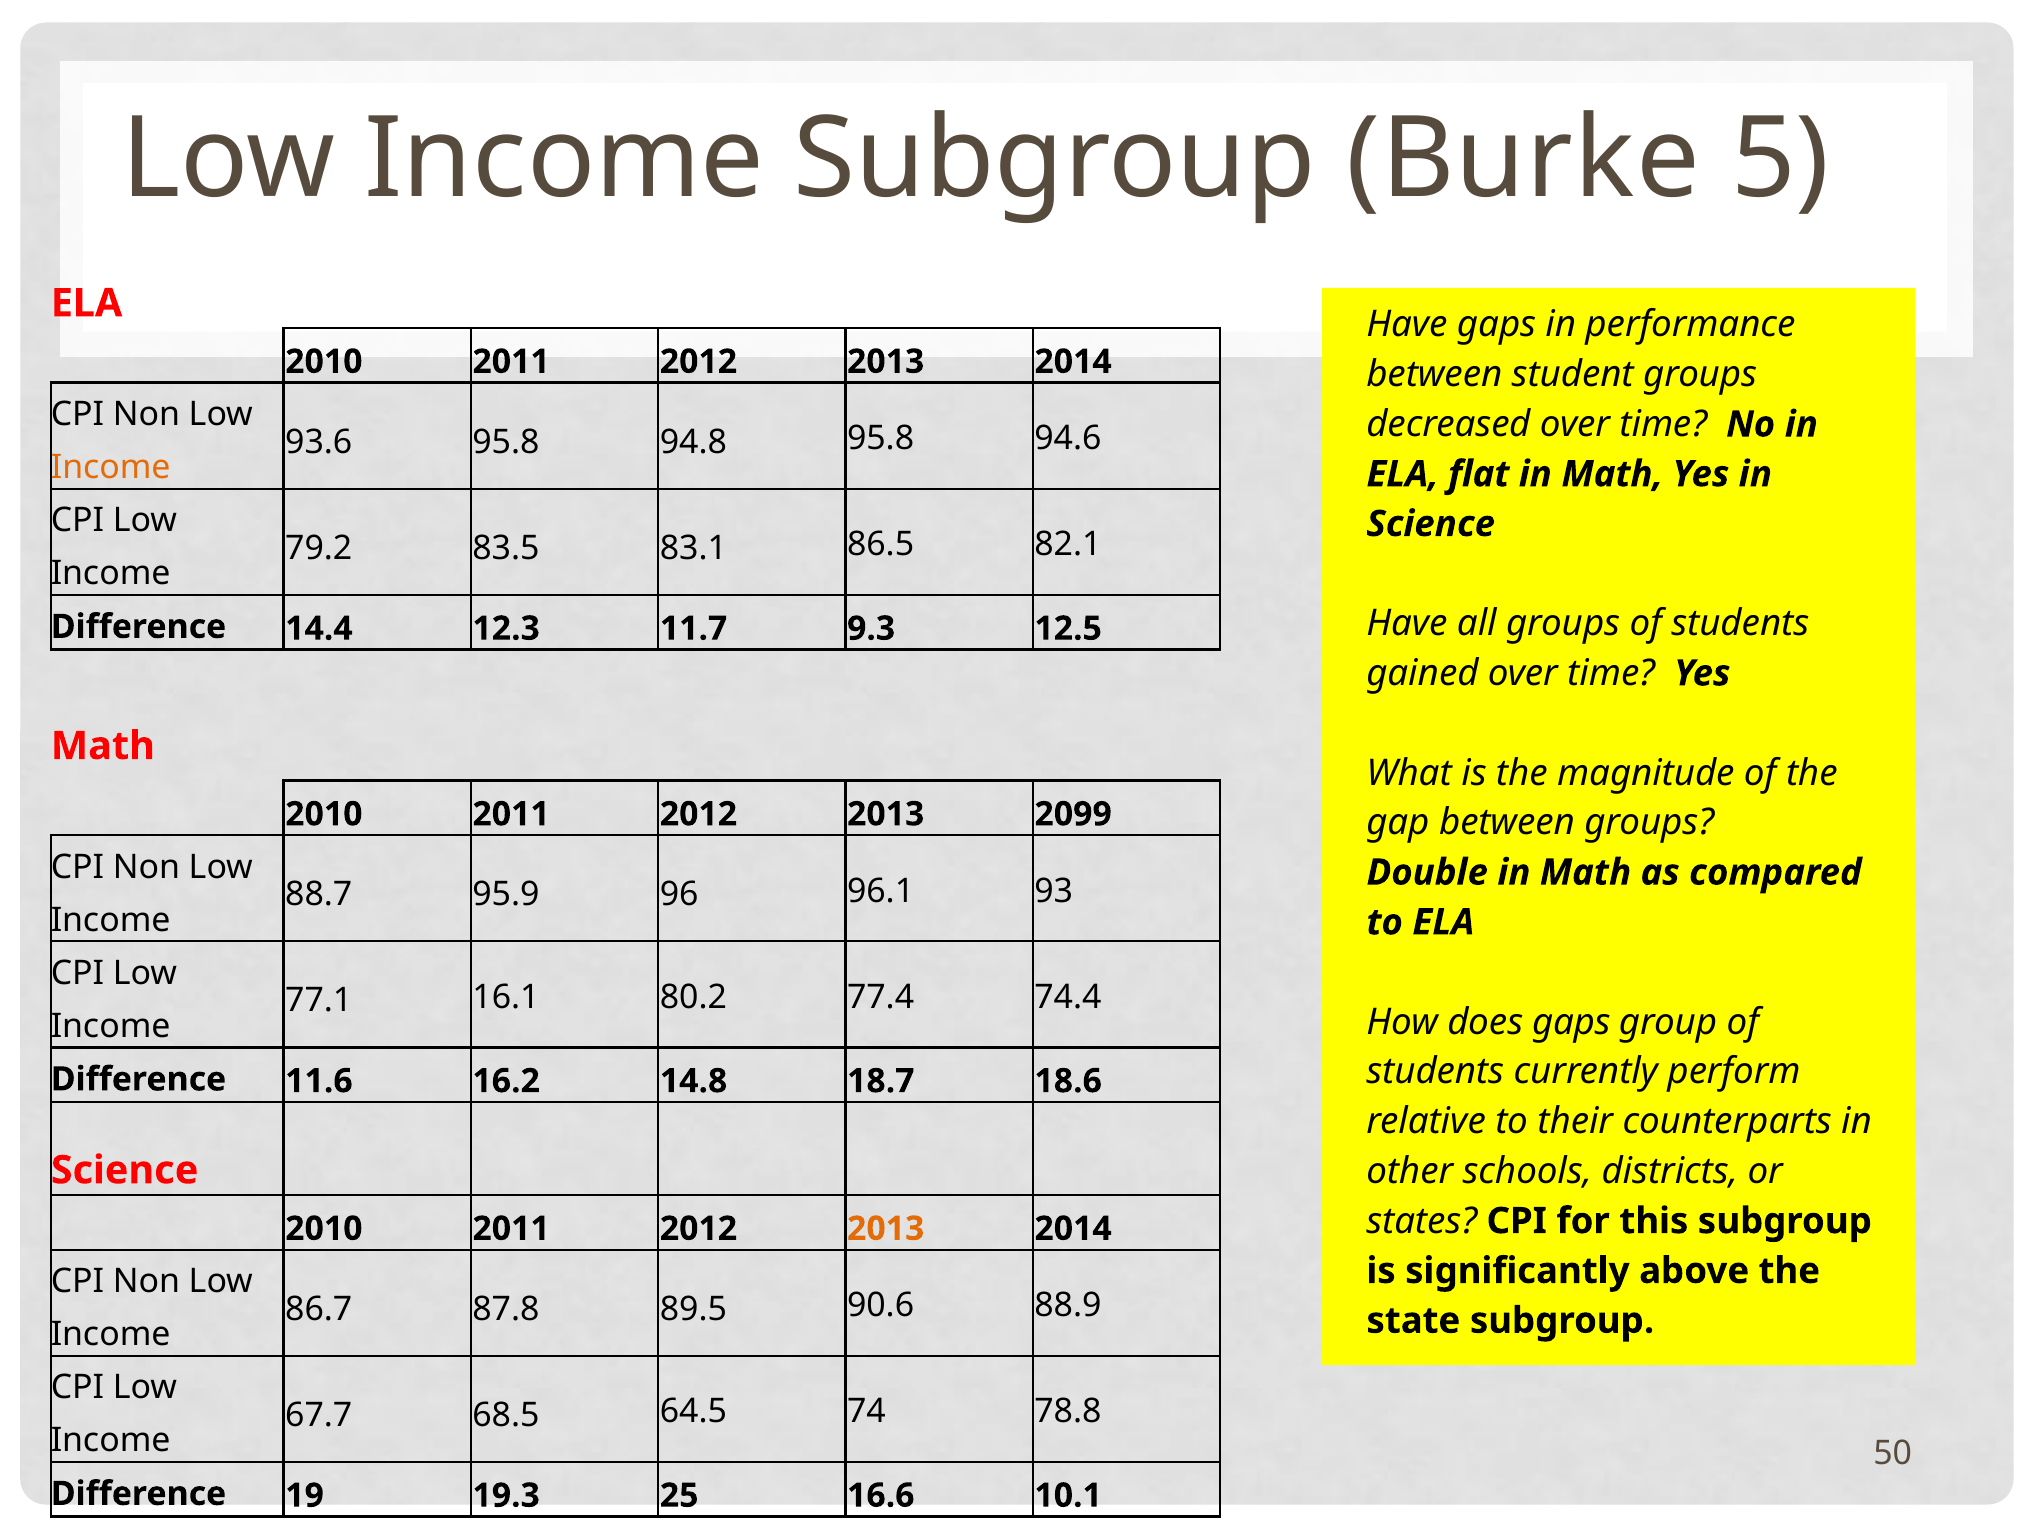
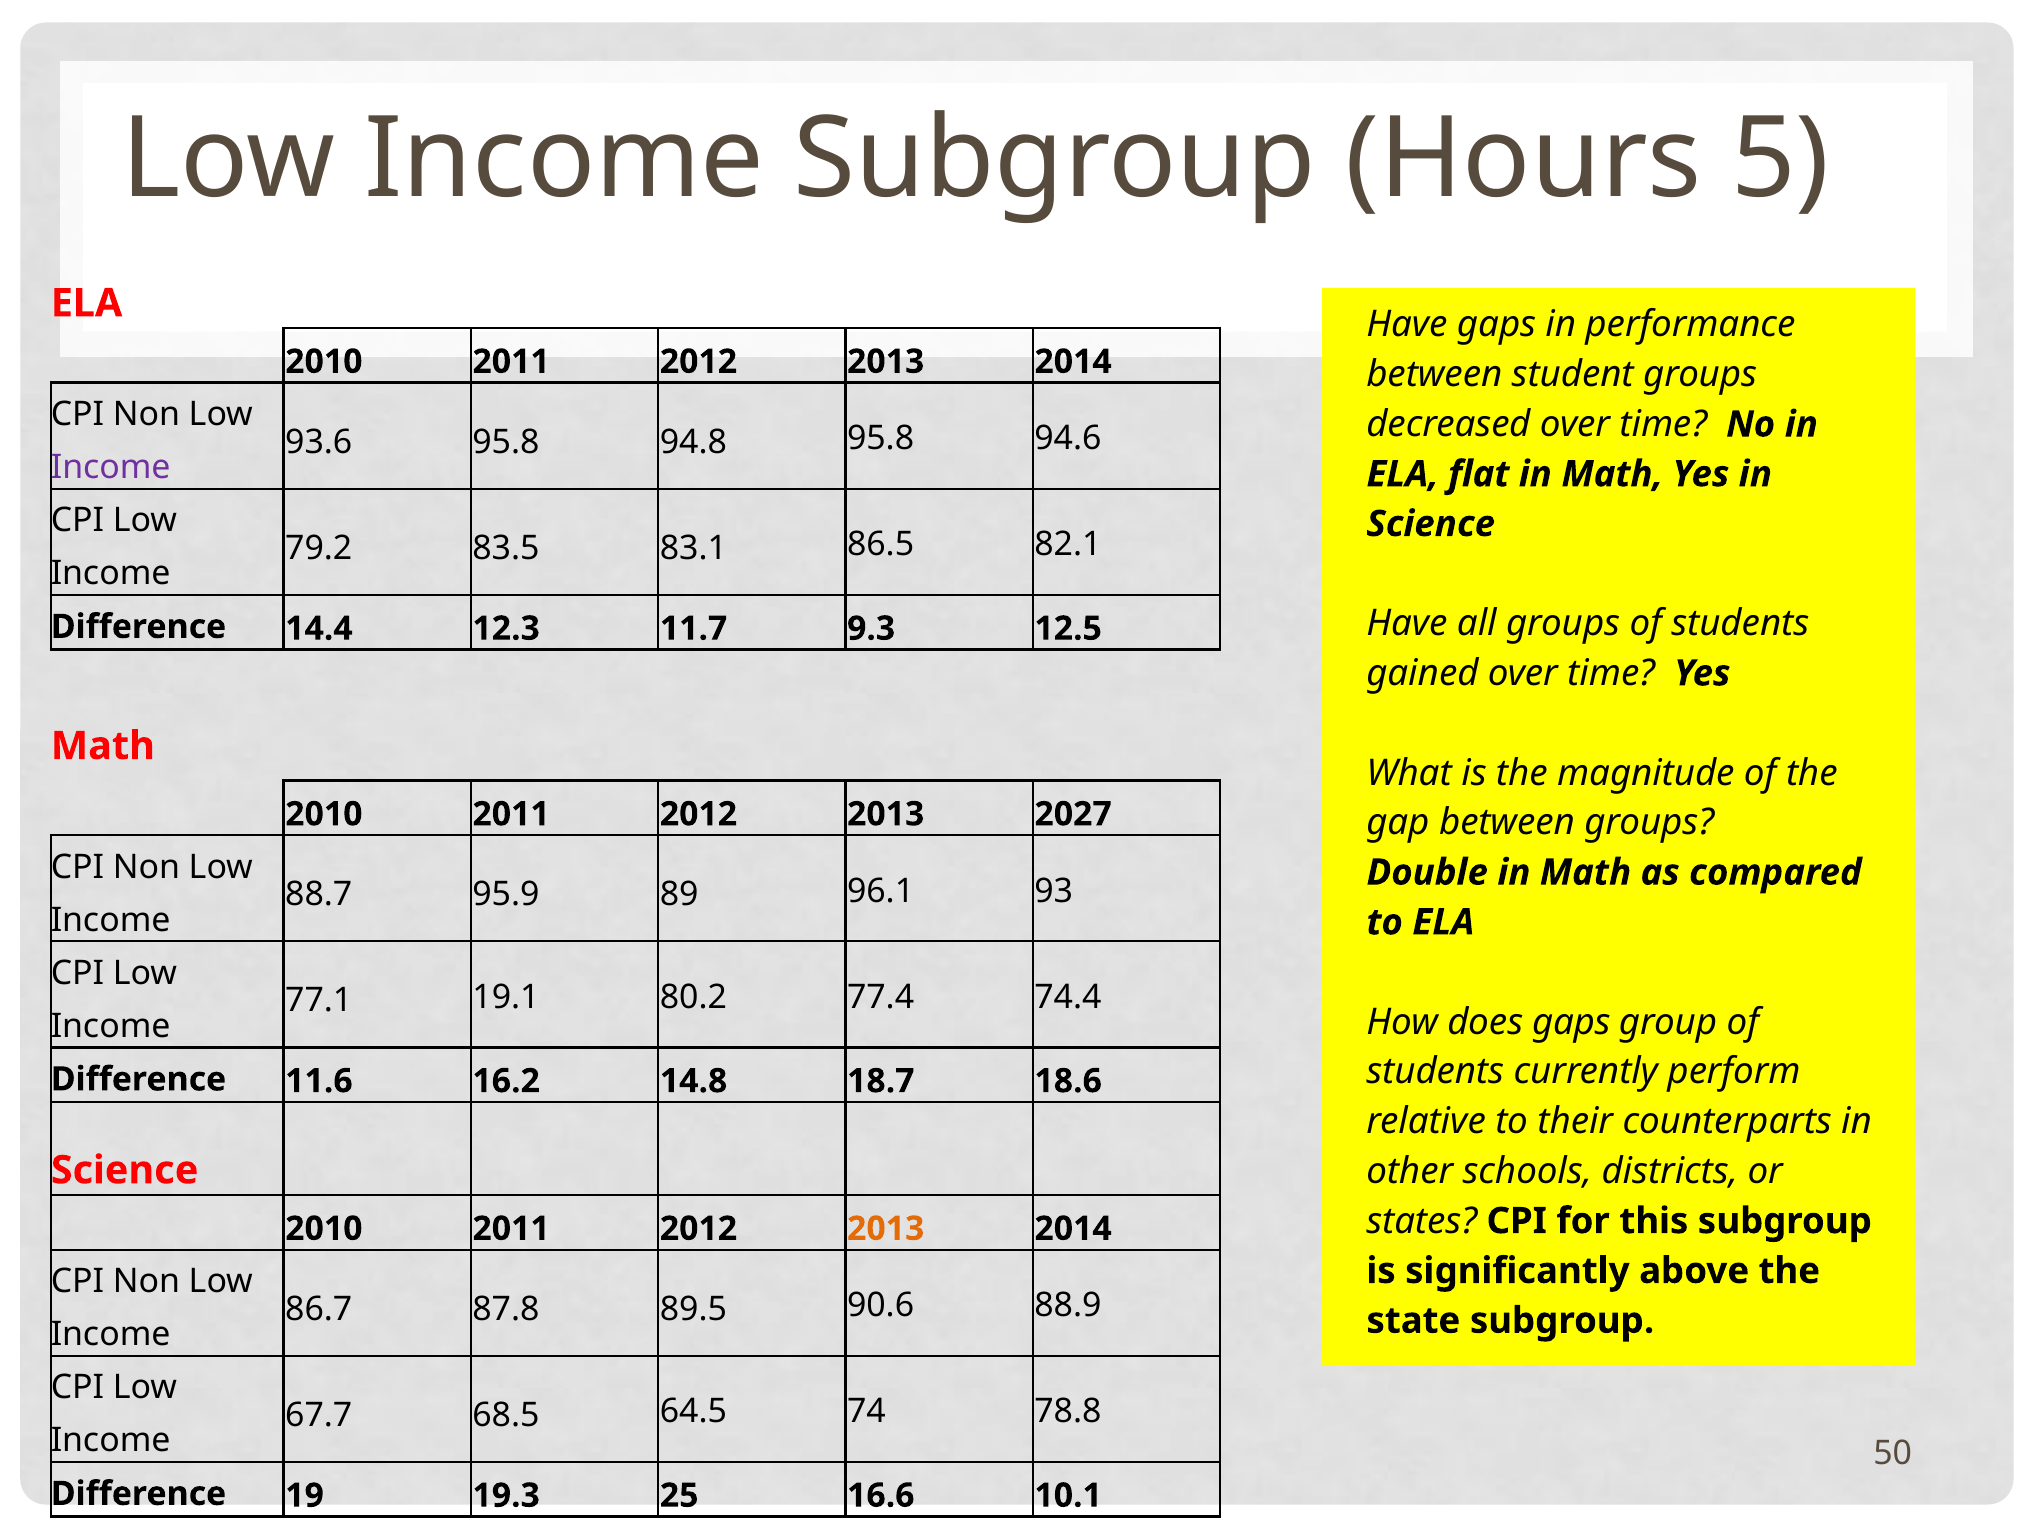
Burke: Burke -> Hours (1524, 159)
Income colour: orange -> purple (111, 468)
2099: 2099 -> 2027 (1073, 814)
96: 96 -> 89 (679, 895)
16.1: 16.1 -> 19.1 (506, 997)
